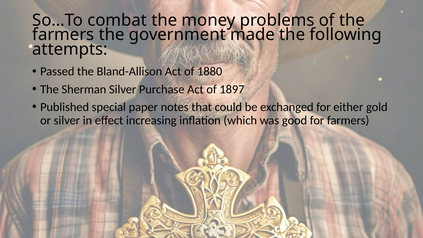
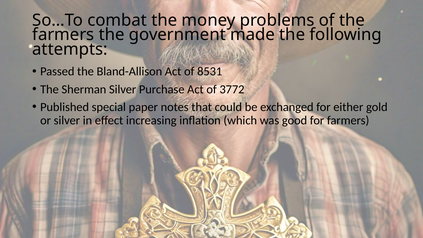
1880: 1880 -> 8531 (210, 72)
1897: 1897 -> 3772 (232, 89)
